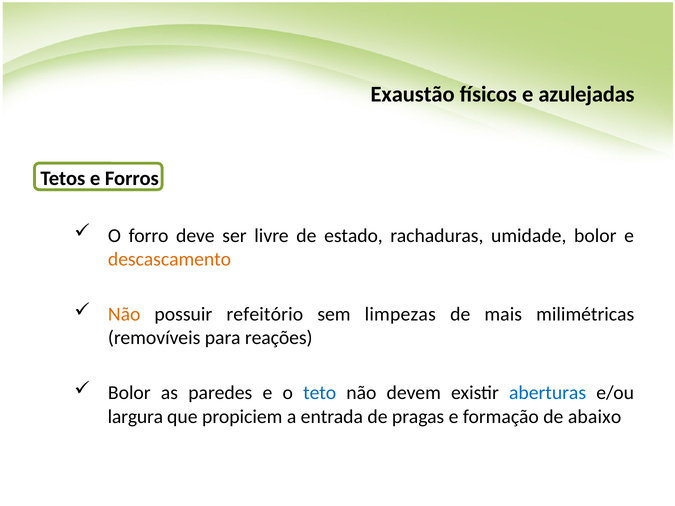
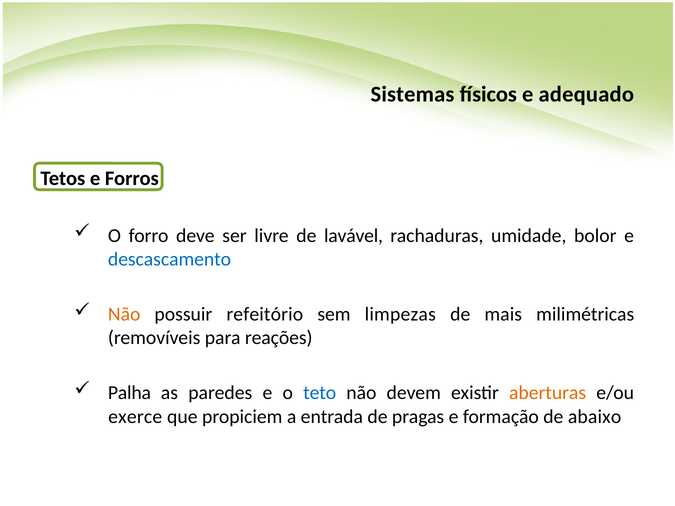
Exaustão: Exaustão -> Sistemas (412, 94)
azulejadas: azulejadas -> adequado (586, 94)
estado: estado -> lavável (354, 236)
descascamento colour: orange -> blue (170, 259)
Bolor: Bolor -> Palha (129, 393)
aberturas colour: blue -> orange (548, 393)
largura: largura -> exerce (135, 417)
